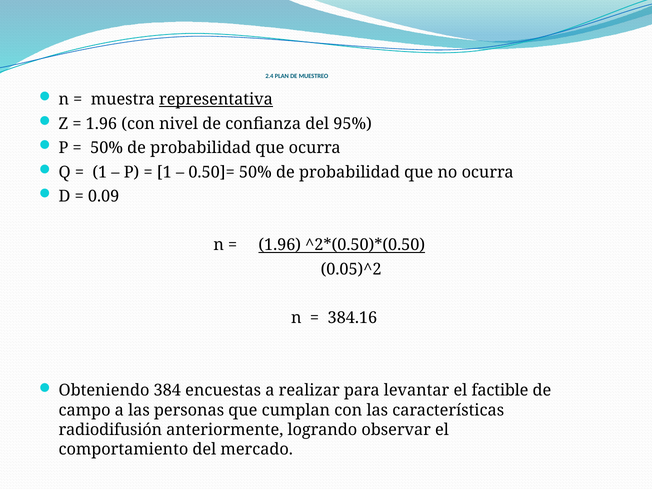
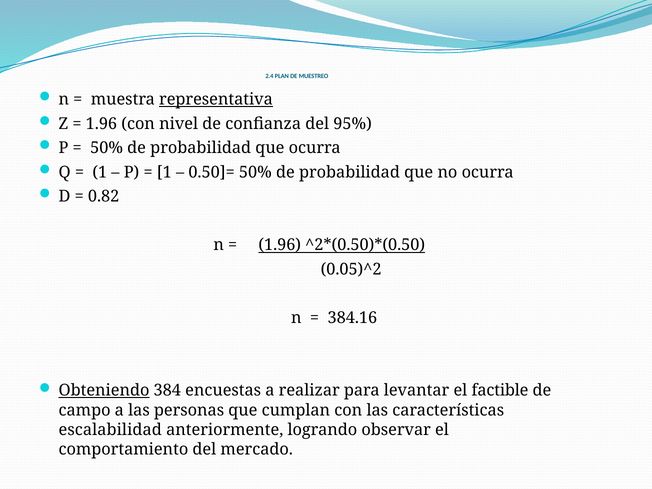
0.09: 0.09 -> 0.82 (104, 197)
Obteniendo underline: none -> present (104, 391)
radiodifusión: radiodifusión -> escalabilidad (110, 430)
